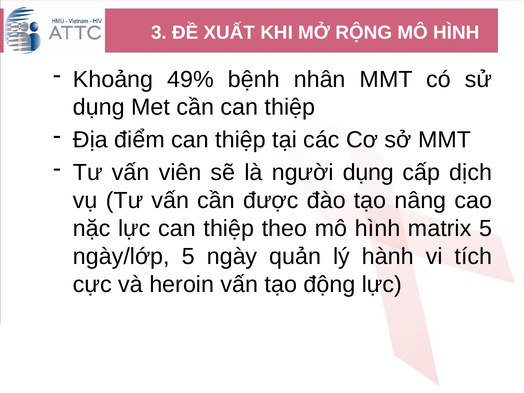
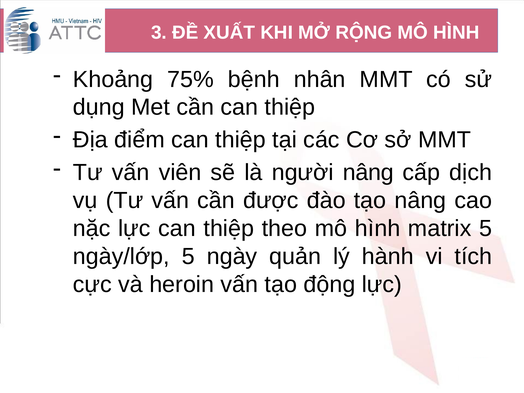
49%: 49% -> 75% (191, 79)
người dụng: dụng -> nâng (368, 173)
